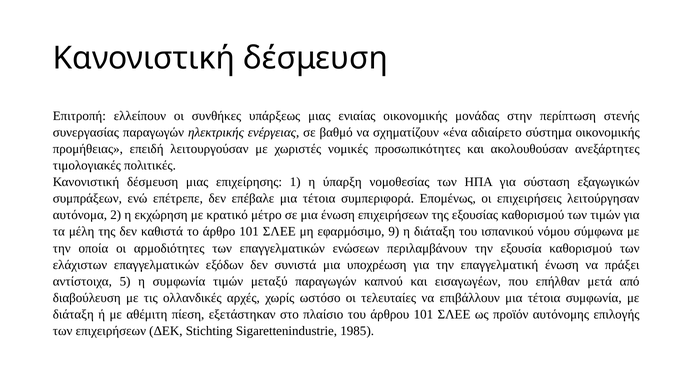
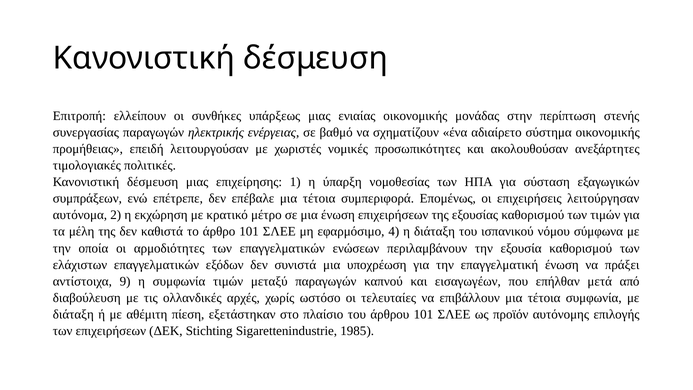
9: 9 -> 4 (394, 232)
5: 5 -> 9 (125, 281)
